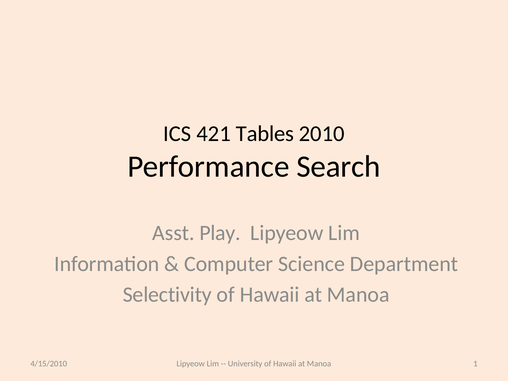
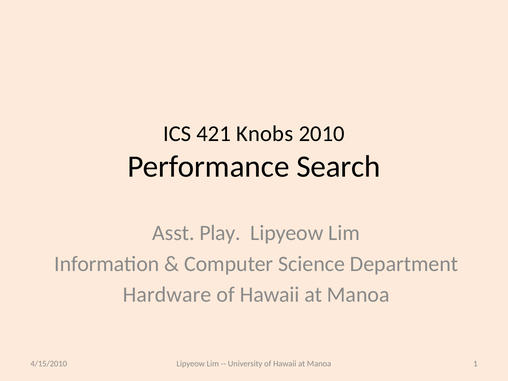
Tables: Tables -> Knobs (265, 134)
Selectivity: Selectivity -> Hardware (167, 295)
